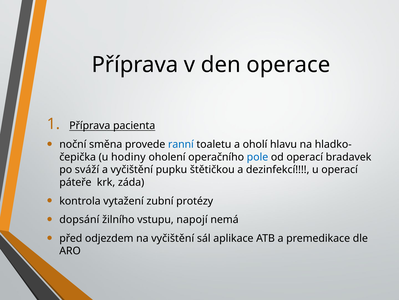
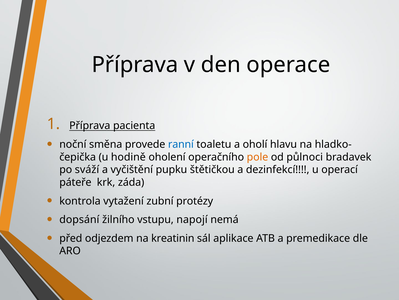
hodiny: hodiny -> hodině (128, 157)
pole colour: blue -> orange (257, 157)
od operací: operací -> půlnoci (305, 157)
na vyčištění: vyčištění -> kreatinin (173, 238)
